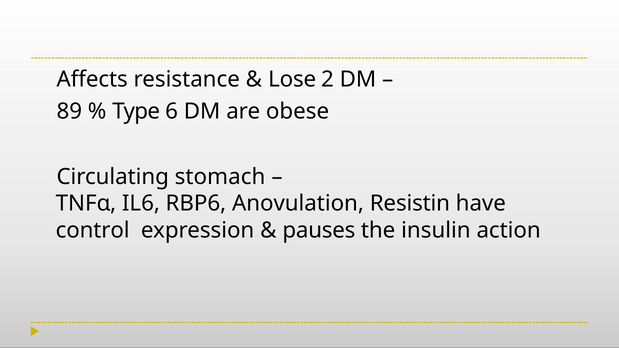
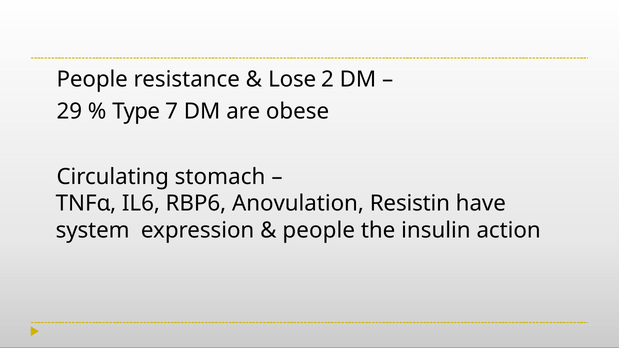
Affects: Affects -> People (92, 79)
89: 89 -> 29 (69, 111)
6: 6 -> 7 (172, 111)
control: control -> system (93, 231)
pauses: pauses -> people (319, 231)
